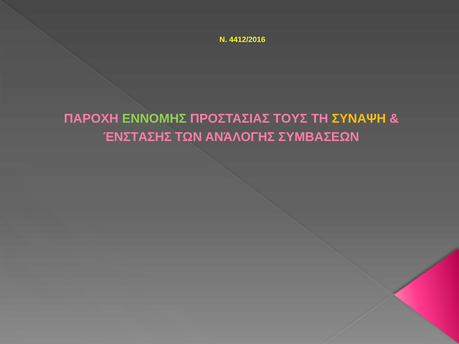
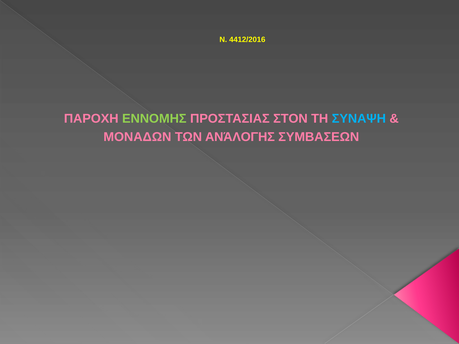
ΤΟΥΣ: ΤΟΥΣ -> ΣΤΟΝ (290, 119)
ΣΥΝΑΨΗ colour: yellow -> light blue (359, 119)
ΈΝΣΤΑΣΗΣ: ΈΝΣΤΑΣΗΣ -> ΜΟΝΑΔΩΝ (137, 137)
